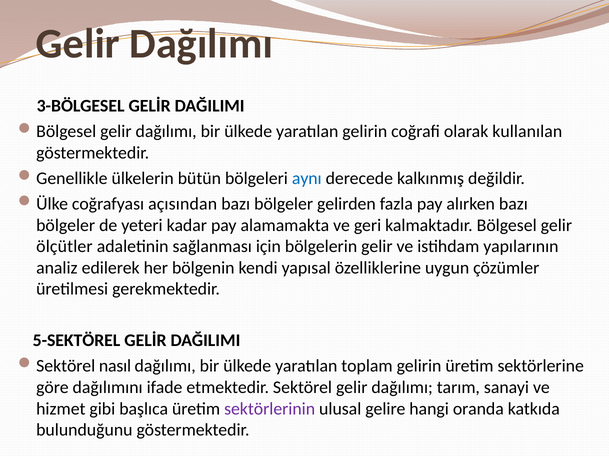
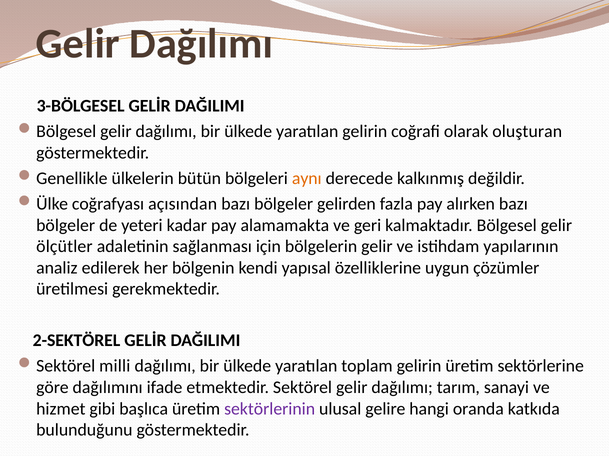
kullanılan: kullanılan -> oluşturan (527, 132)
aynı colour: blue -> orange (307, 179)
5-SEKTÖREL: 5-SEKTÖREL -> 2-SEKTÖREL (77, 341)
nasıl: nasıl -> milli (115, 367)
